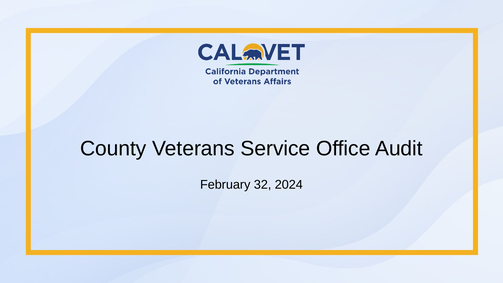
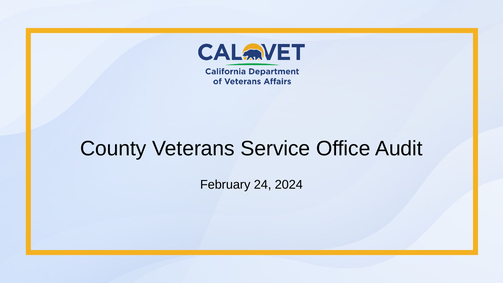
32: 32 -> 24 (263, 185)
